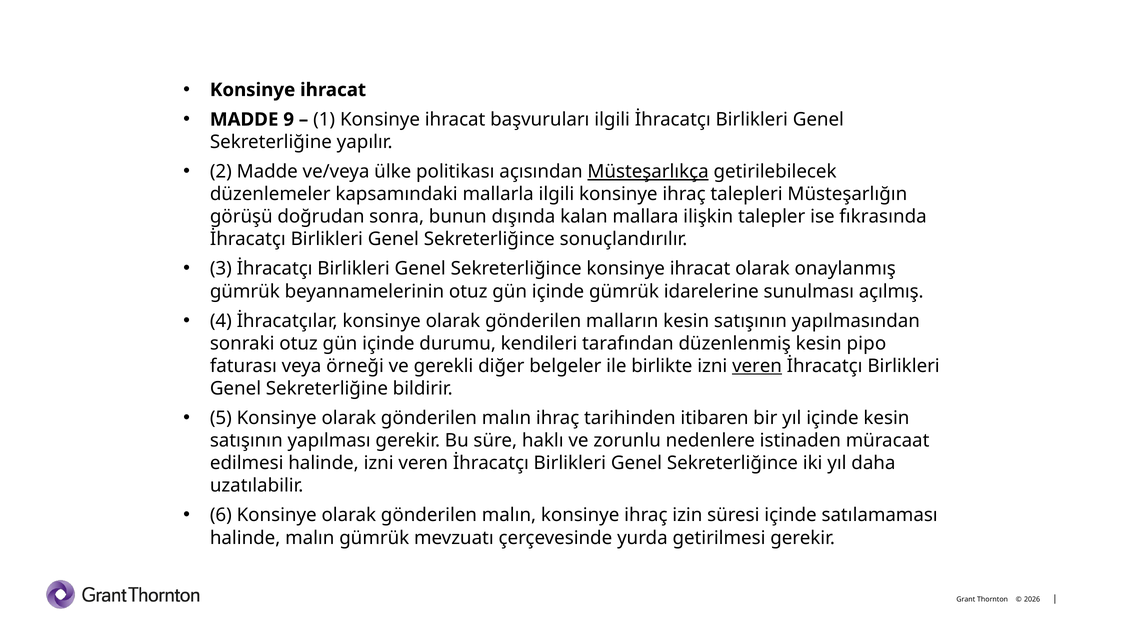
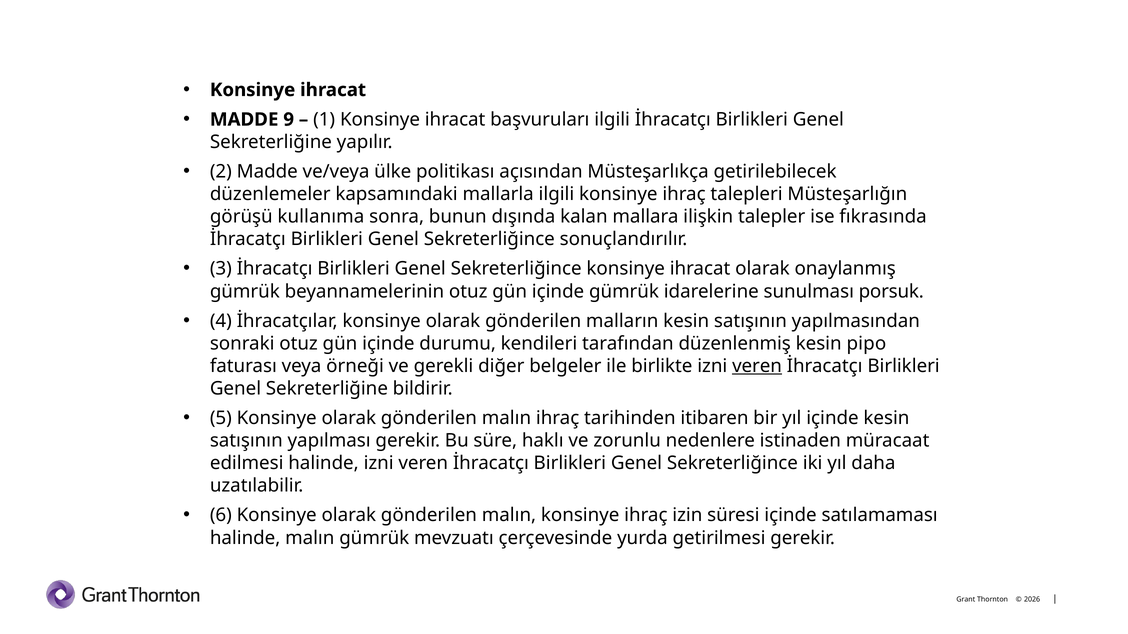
Müsteşarlıkça underline: present -> none (648, 172)
doğrudan: doğrudan -> kullanıma (321, 217)
açılmış: açılmış -> porsuk (891, 292)
